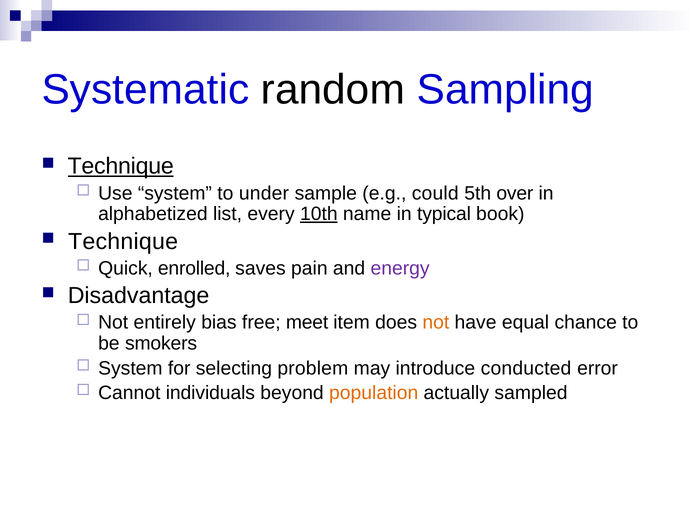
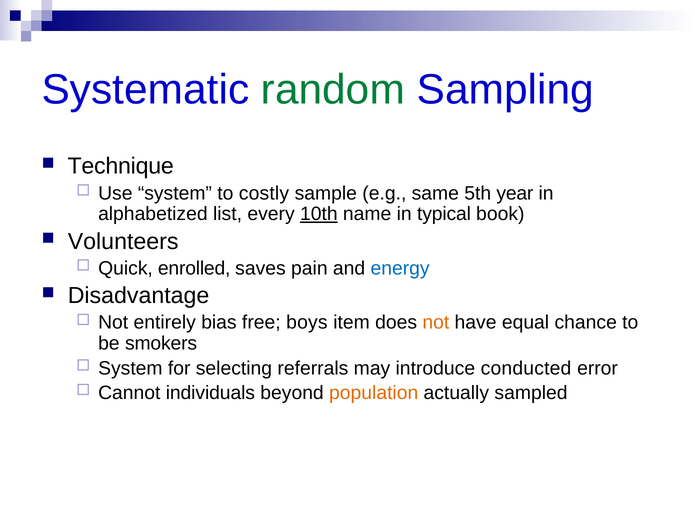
random colour: black -> green (333, 90)
Technique underline: present -> none (121, 166)
under: under -> costly (264, 193)
could: could -> same (435, 193)
over: over -> year (515, 193)
Technique: Technique -> Volunteers (123, 242)
energy colour: purple -> blue (400, 268)
meet: meet -> boys (307, 323)
problem: problem -> referrals (313, 368)
